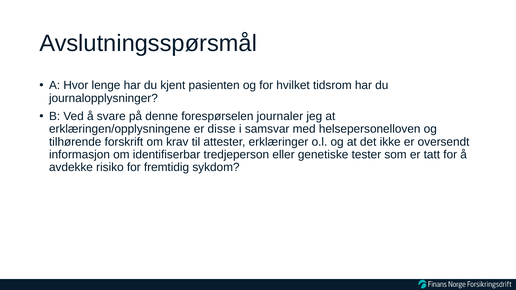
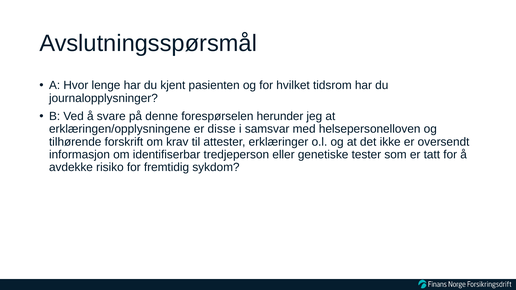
journaler: journaler -> herunder (280, 116)
